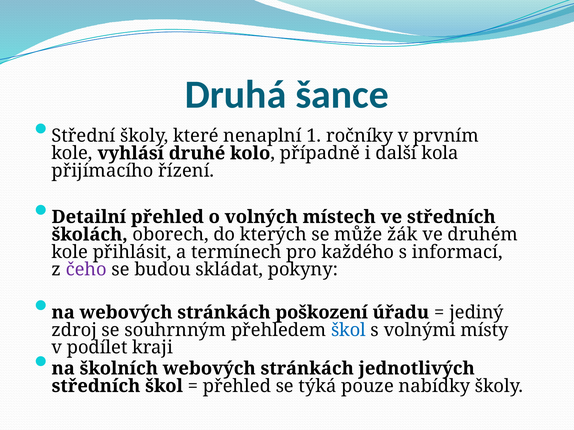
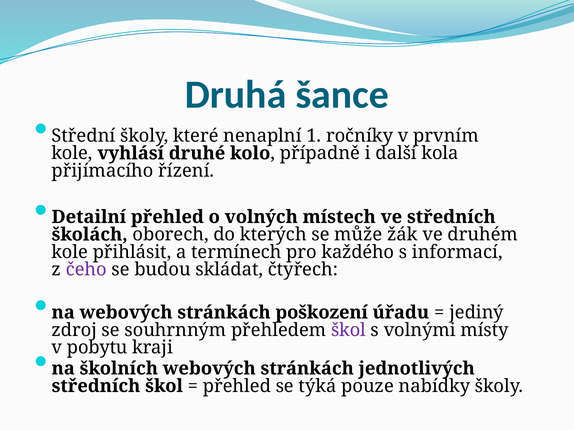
pokyny: pokyny -> čtyřech (303, 270)
škol colour: blue -> purple (348, 330)
podílet: podílet -> pobytu (97, 348)
